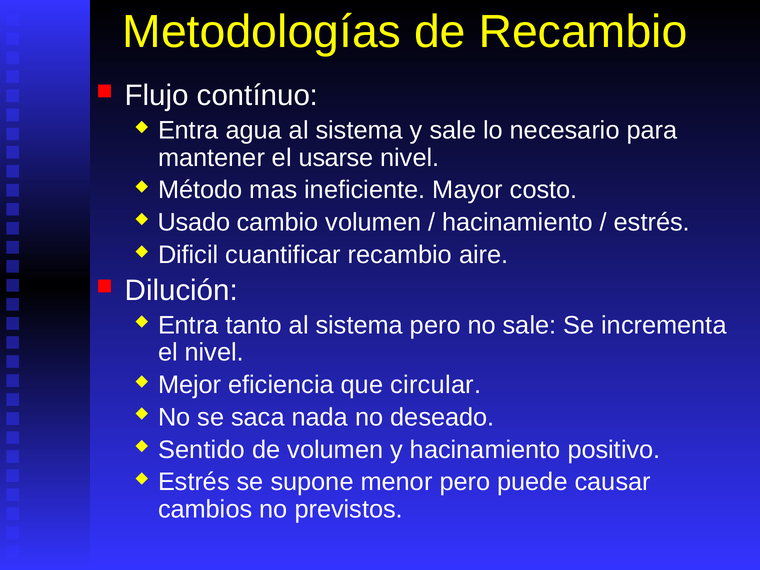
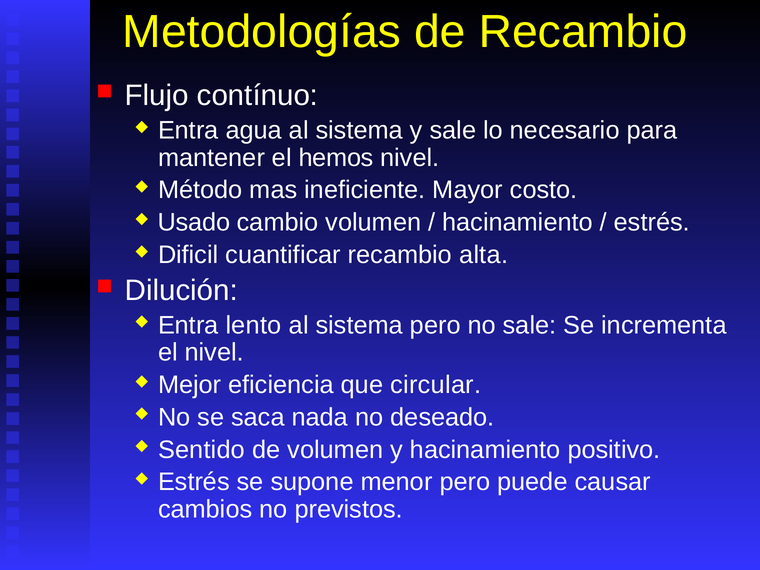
usarse: usarse -> hemos (336, 158)
aire: aire -> alta (484, 255)
tanto: tanto -> lento (254, 325)
